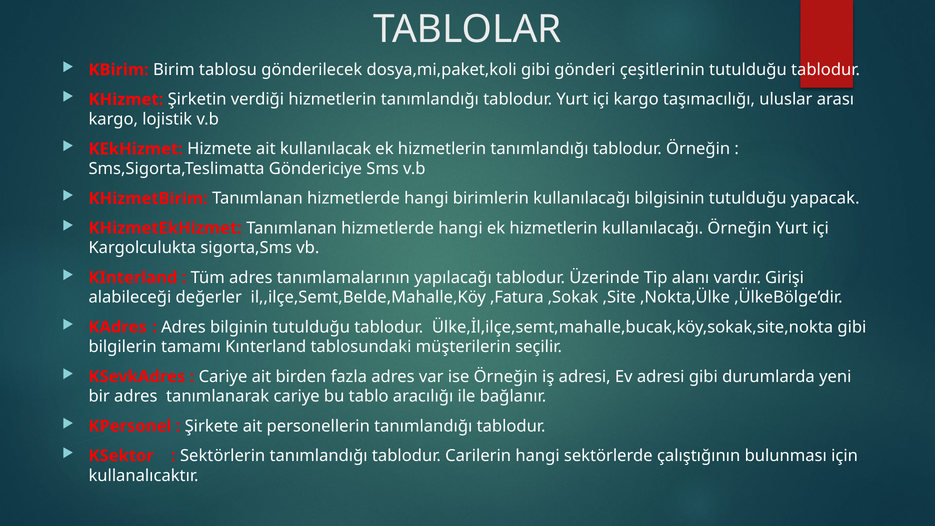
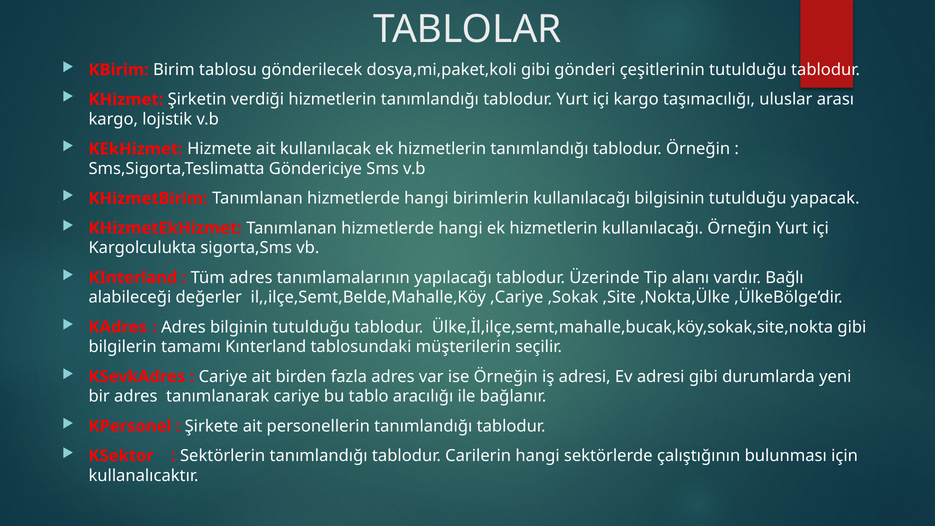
Girişi: Girişi -> Bağlı (784, 278)
,Fatura: ,Fatura -> ,Cariye (517, 297)
